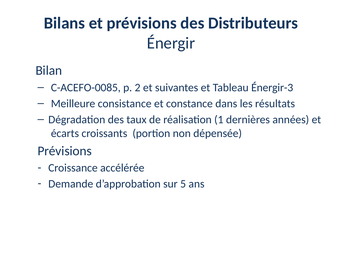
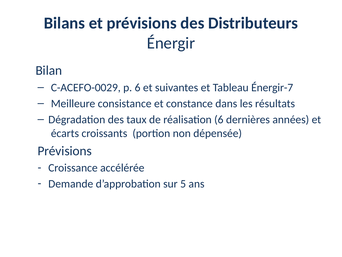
C-ACEFO-0085: C-ACEFO-0085 -> C-ACEFO-0029 (86, 87)
p 2: 2 -> 6 (138, 87)
Énergir-3: Énergir-3 -> Énergir-7 (272, 87)
réalisation 1: 1 -> 6 (219, 119)
